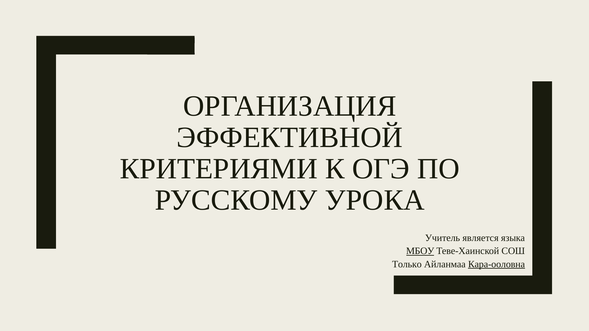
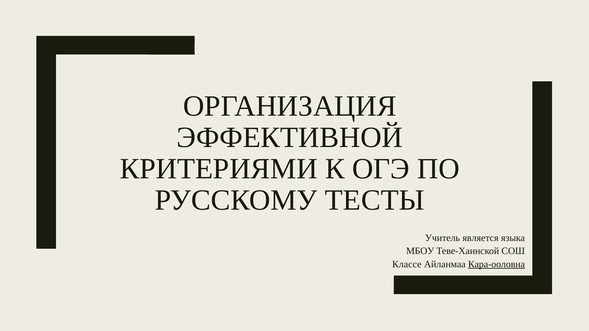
УРОКА: УРОКА -> ТЕСТЫ (375, 200)
МБОУ underline: present -> none (420, 251)
Только: Только -> Классе (407, 264)
